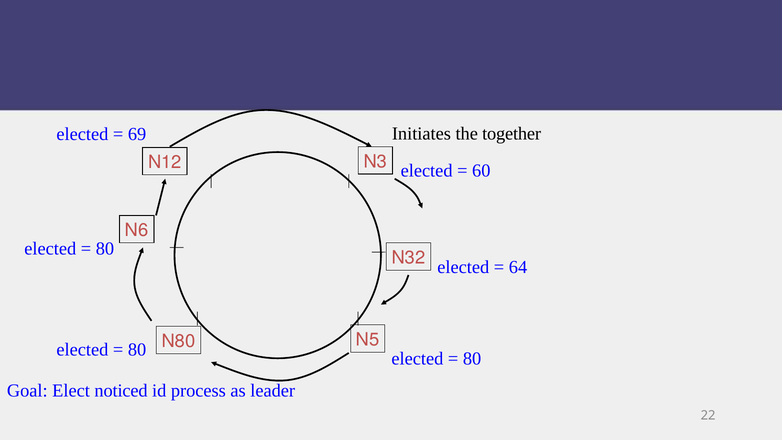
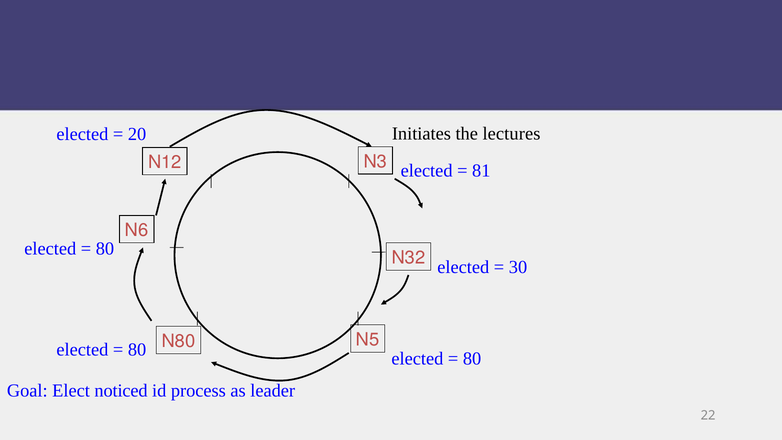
together: together -> lectures (511, 134)
69: 69 -> 20 (137, 134)
60: 60 -> 81 (481, 171)
64: 64 -> 30 (518, 267)
